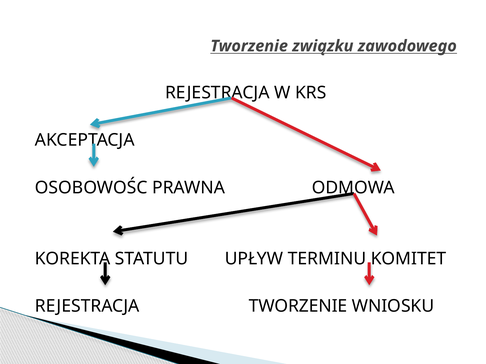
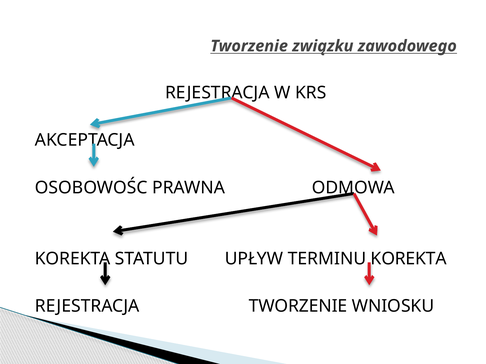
TERMINU KOMITET: KOMITET -> KOREKTA (409, 259)
